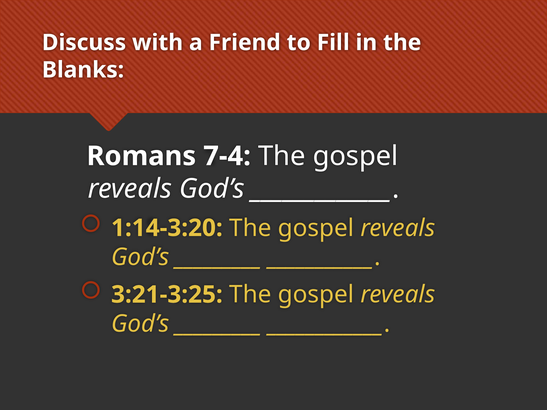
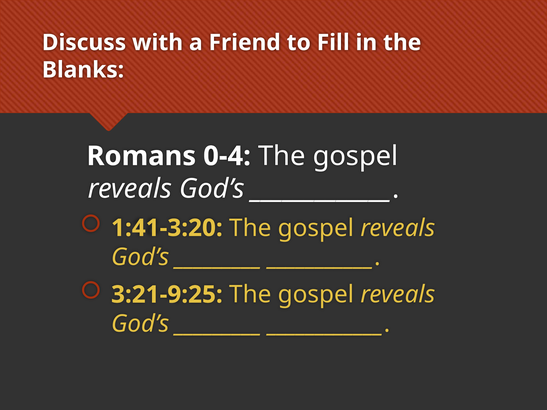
7-4: 7-4 -> 0-4 (227, 156)
1:14-3:20: 1:14-3:20 -> 1:41-3:20 (167, 228)
3:21-3:25: 3:21-3:25 -> 3:21-9:25 (167, 295)
